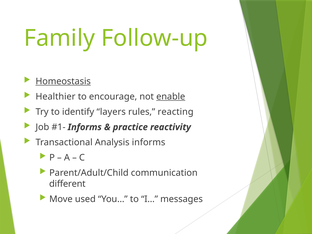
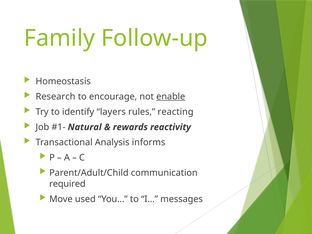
Homeostasis underline: present -> none (63, 81)
Healthier: Healthier -> Research (56, 97)
Informs: Informs -> Natural (85, 127)
practice: practice -> rewards (130, 127)
different: different -> required (67, 184)
